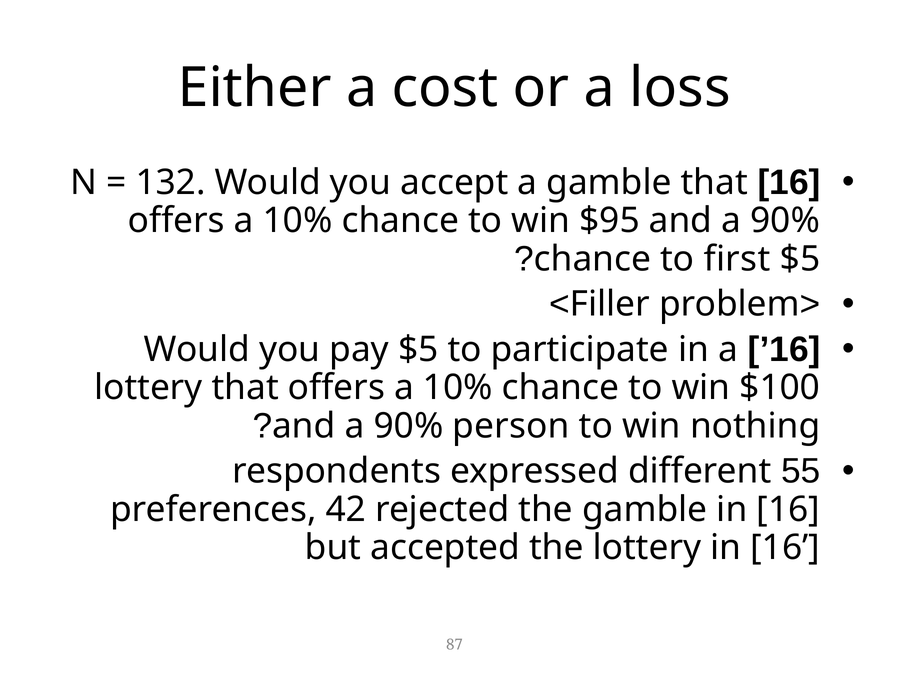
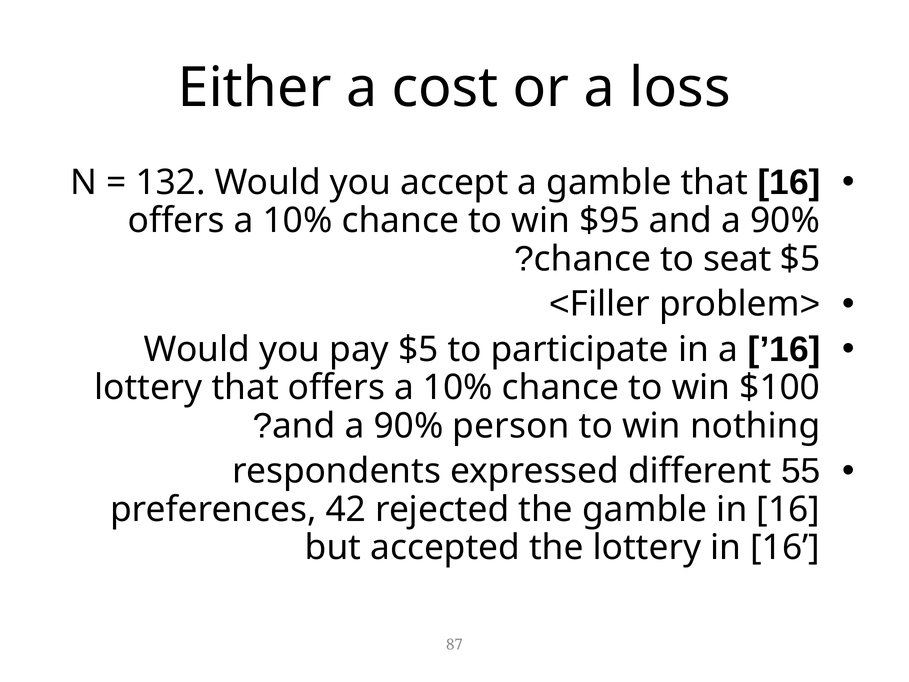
first: first -> seat (737, 259)
